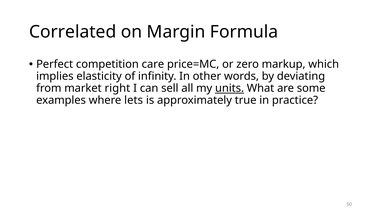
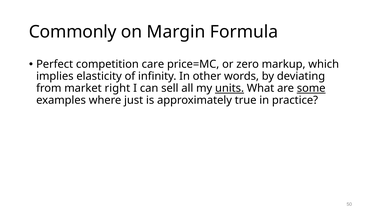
Correlated: Correlated -> Commonly (73, 32)
some underline: none -> present (311, 88)
lets: lets -> just (134, 100)
